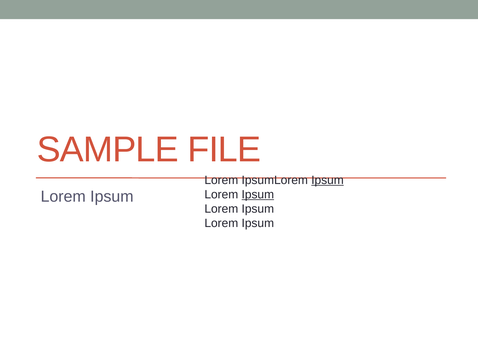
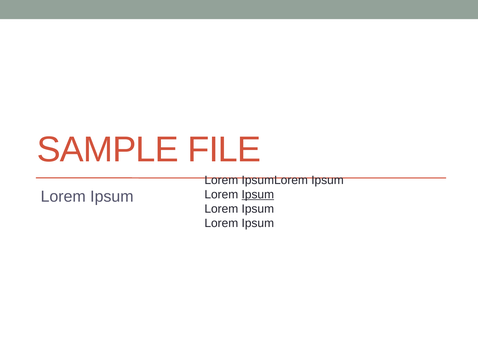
Ipsum underline: present -> none (328, 180)
